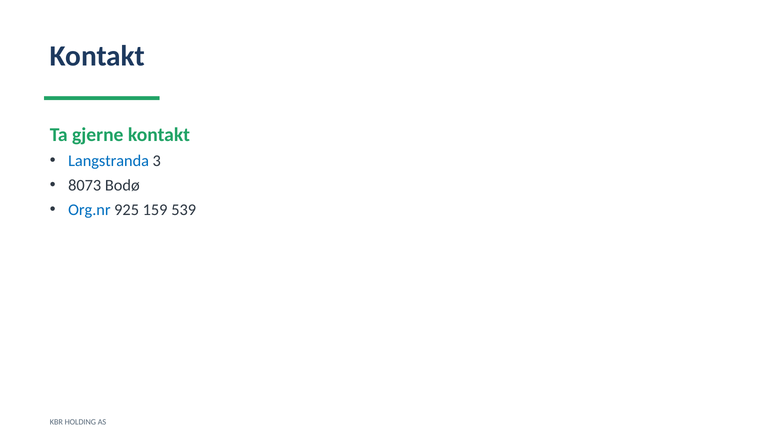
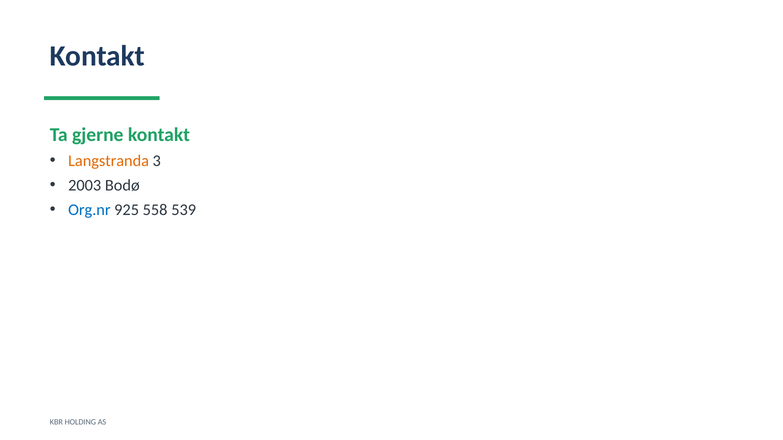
Langstranda colour: blue -> orange (109, 161)
8073: 8073 -> 2003 (85, 185)
159: 159 -> 558 (155, 210)
